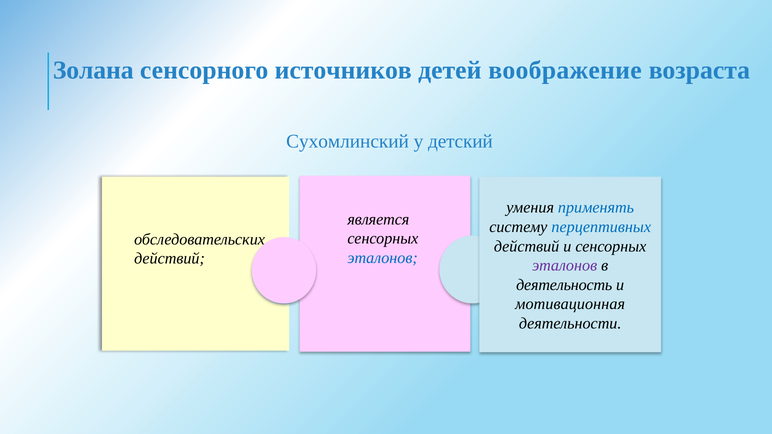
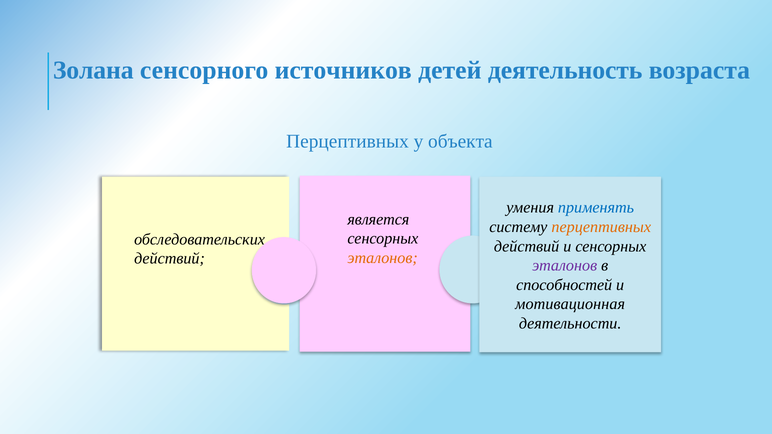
воображение: воображение -> деятельность (565, 70)
Сухомлинский: Сухомлинский -> Перцептивных (348, 142)
детский: детский -> объекта (460, 142)
перцептивных colour: blue -> orange (601, 227)
эталонов colour: blue -> orange (383, 258)
деятельность: деятельность -> способностей (564, 285)
